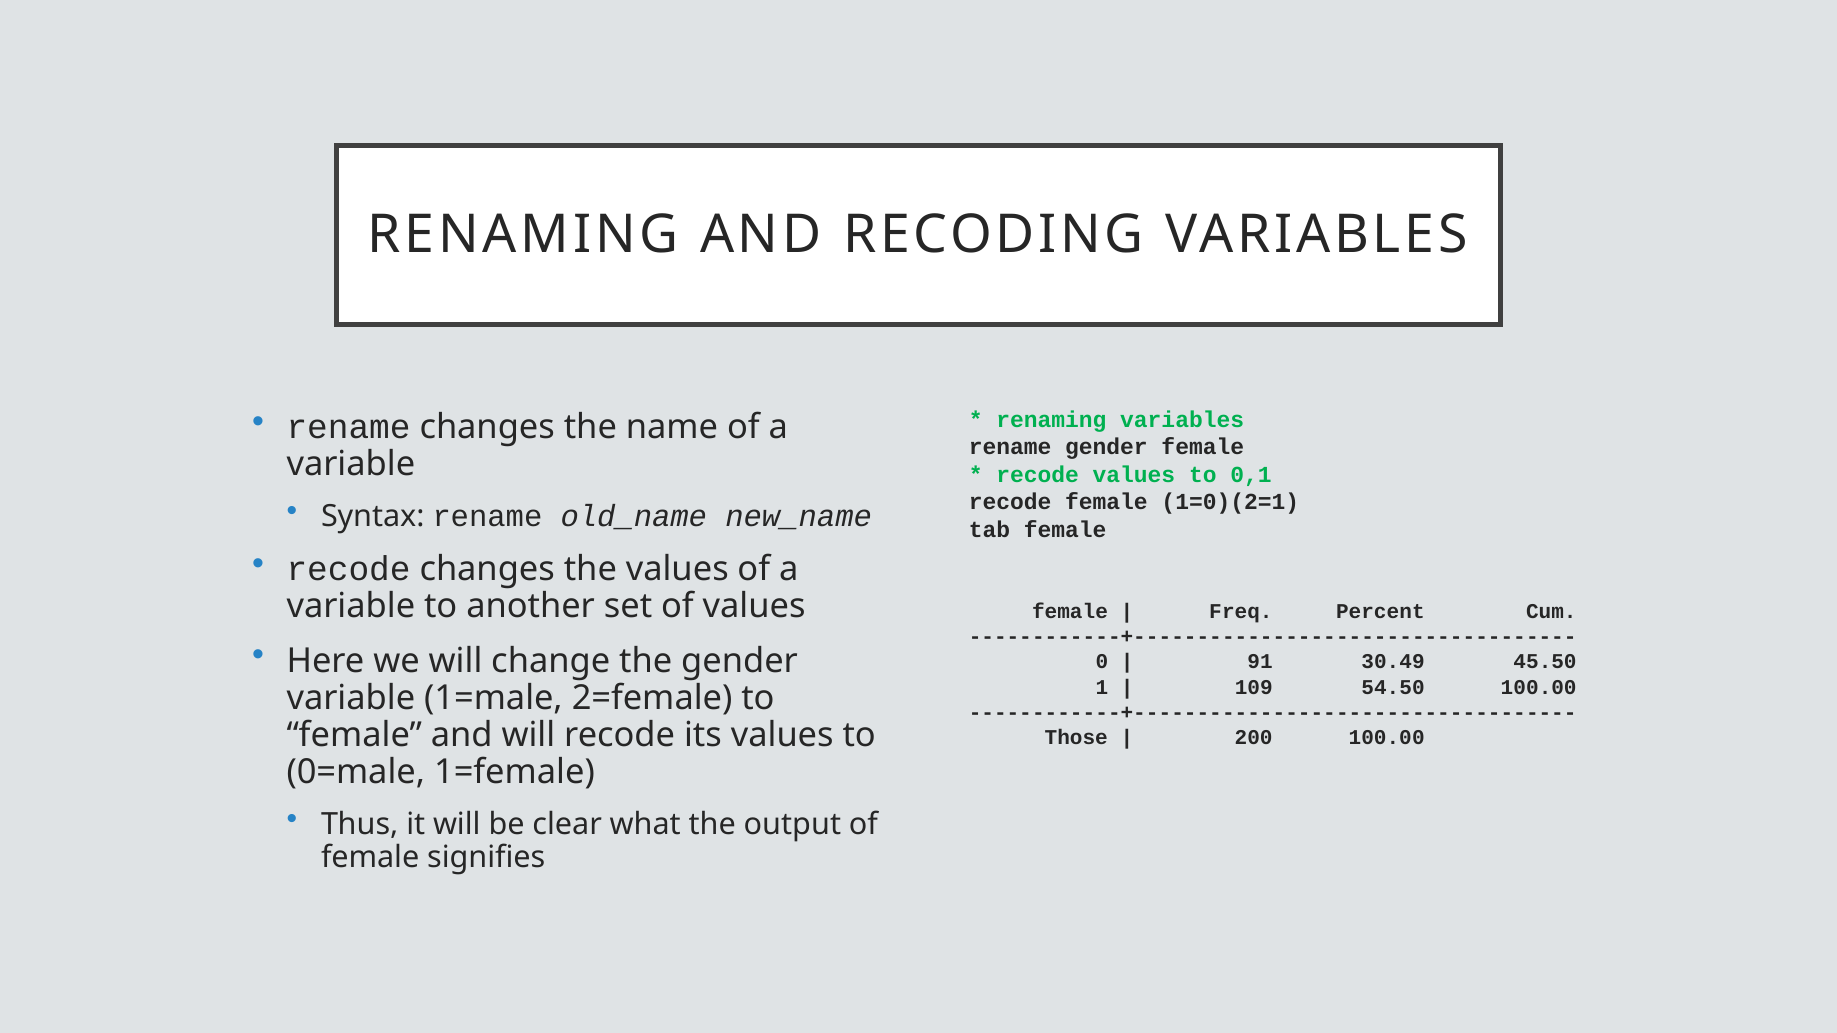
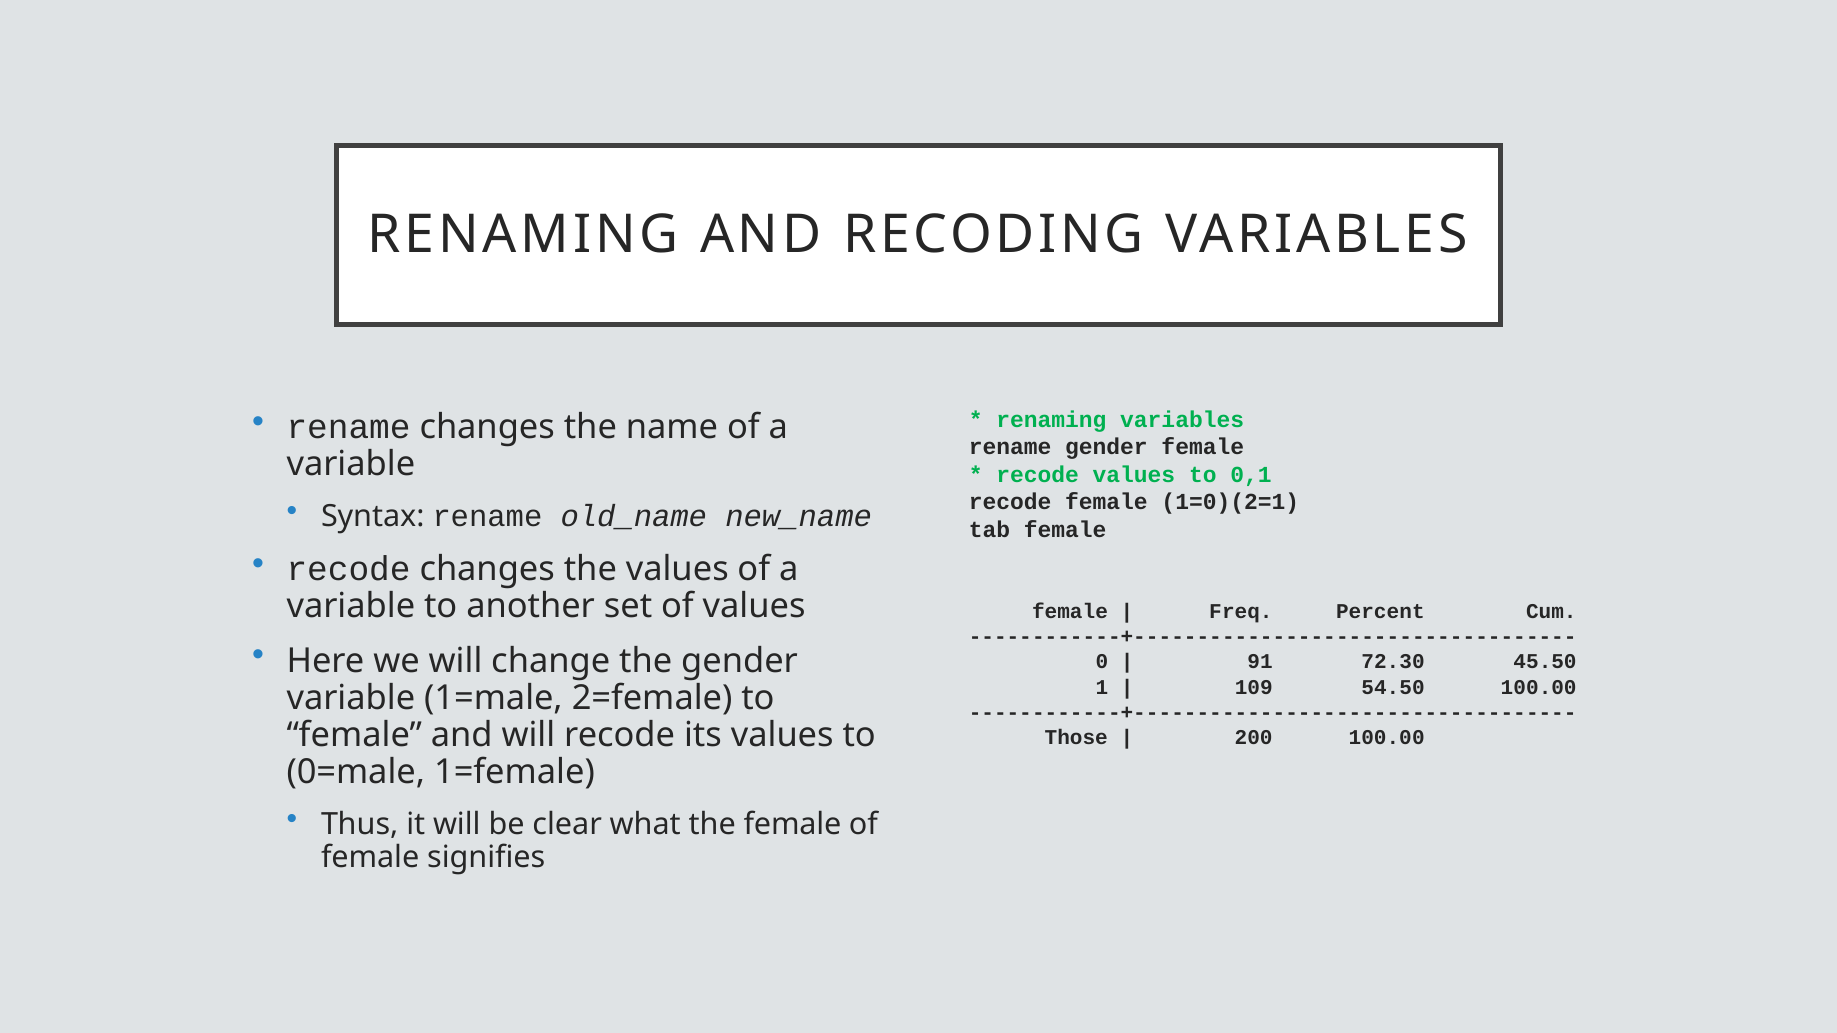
30.49: 30.49 -> 72.30 (1393, 662)
the output: output -> female (792, 824)
